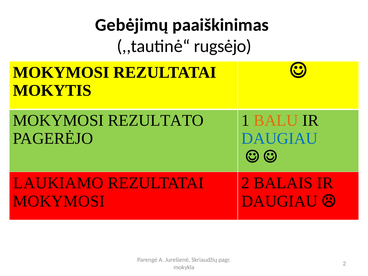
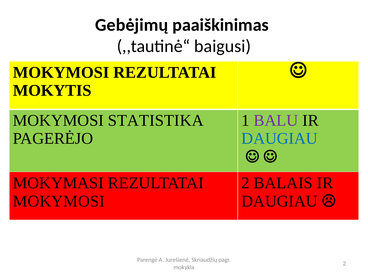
rugsėjo: rugsėjo -> baigusi (223, 46)
REZULTATO: REZULTATO -> STATISTIKA (156, 120)
BALU colour: orange -> purple (276, 120)
LAUKIAMO: LAUKIAMO -> MOKYMASI (58, 183)
